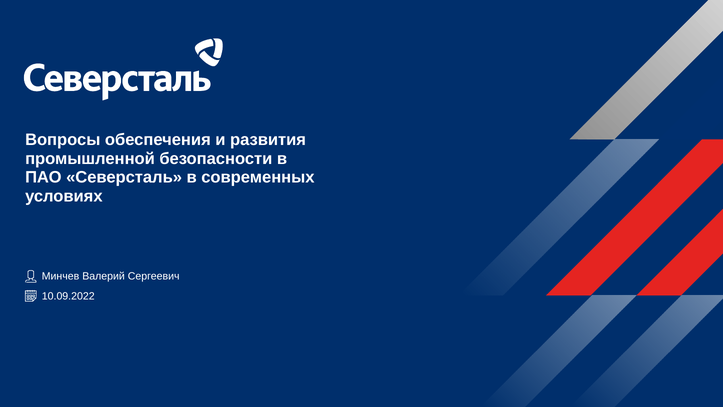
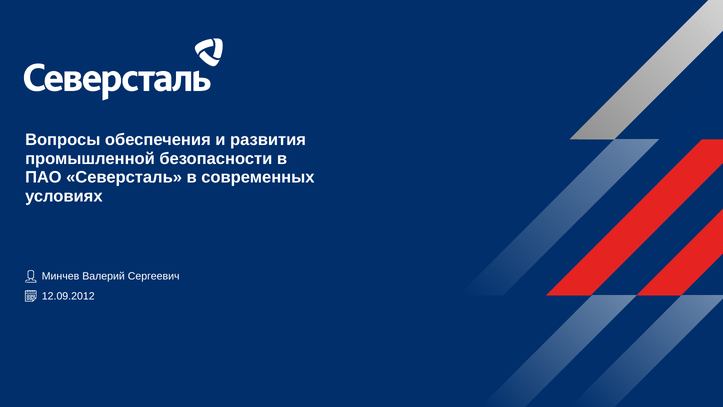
10.09.2022: 10.09.2022 -> 12.09.2012 (68, 296)
